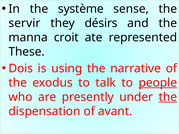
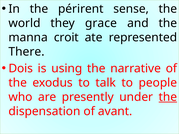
système: système -> périrent (81, 9)
servir: servir -> world (24, 23)
désirs: désirs -> grace (101, 23)
These: These -> There (27, 52)
people underline: present -> none (158, 83)
